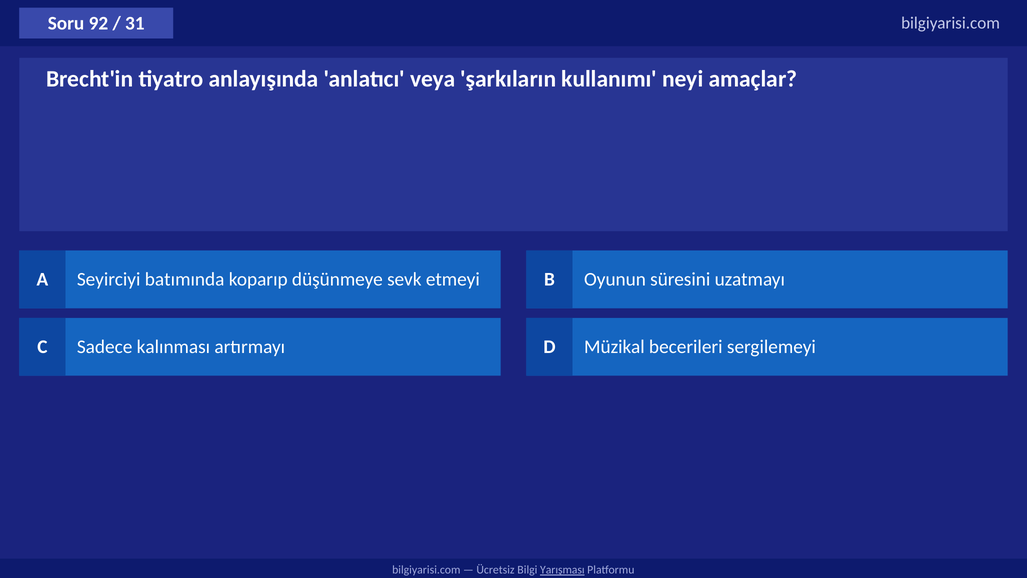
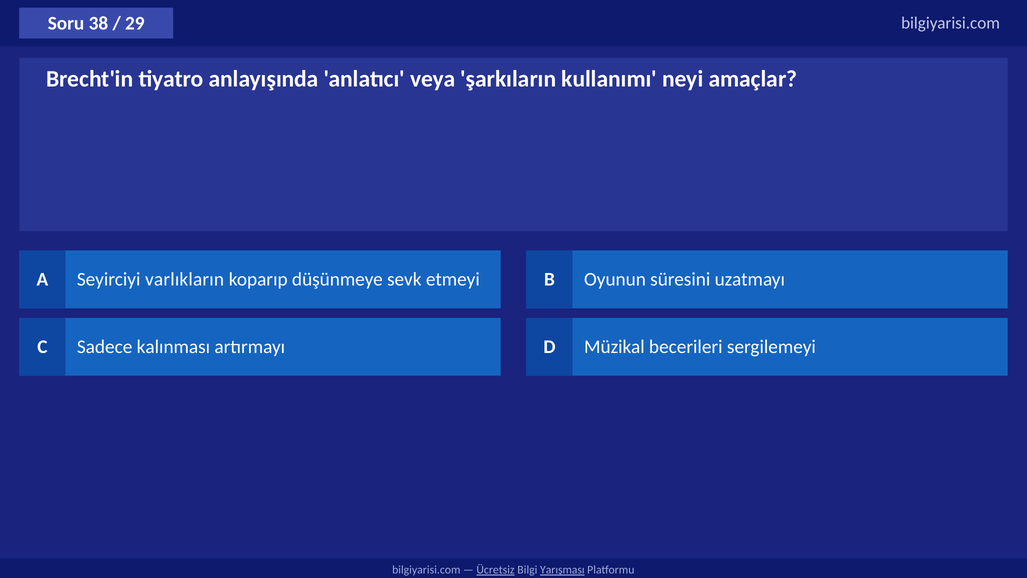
92: 92 -> 38 (98, 23)
31: 31 -> 29 (135, 23)
batımında: batımında -> varlıkların (185, 279)
Ücretsiz underline: none -> present (496, 570)
